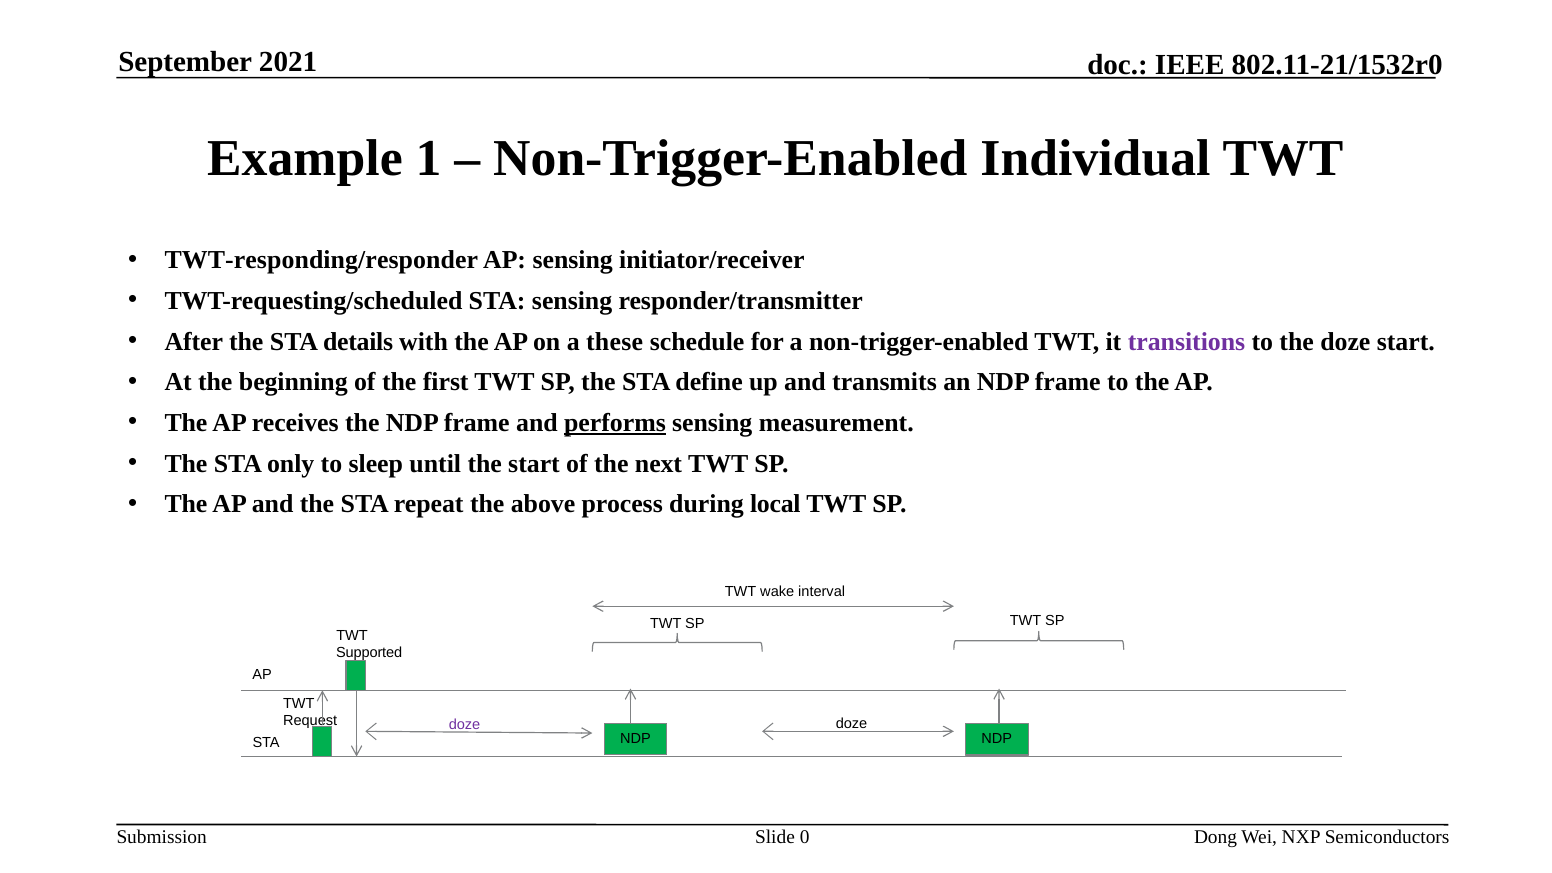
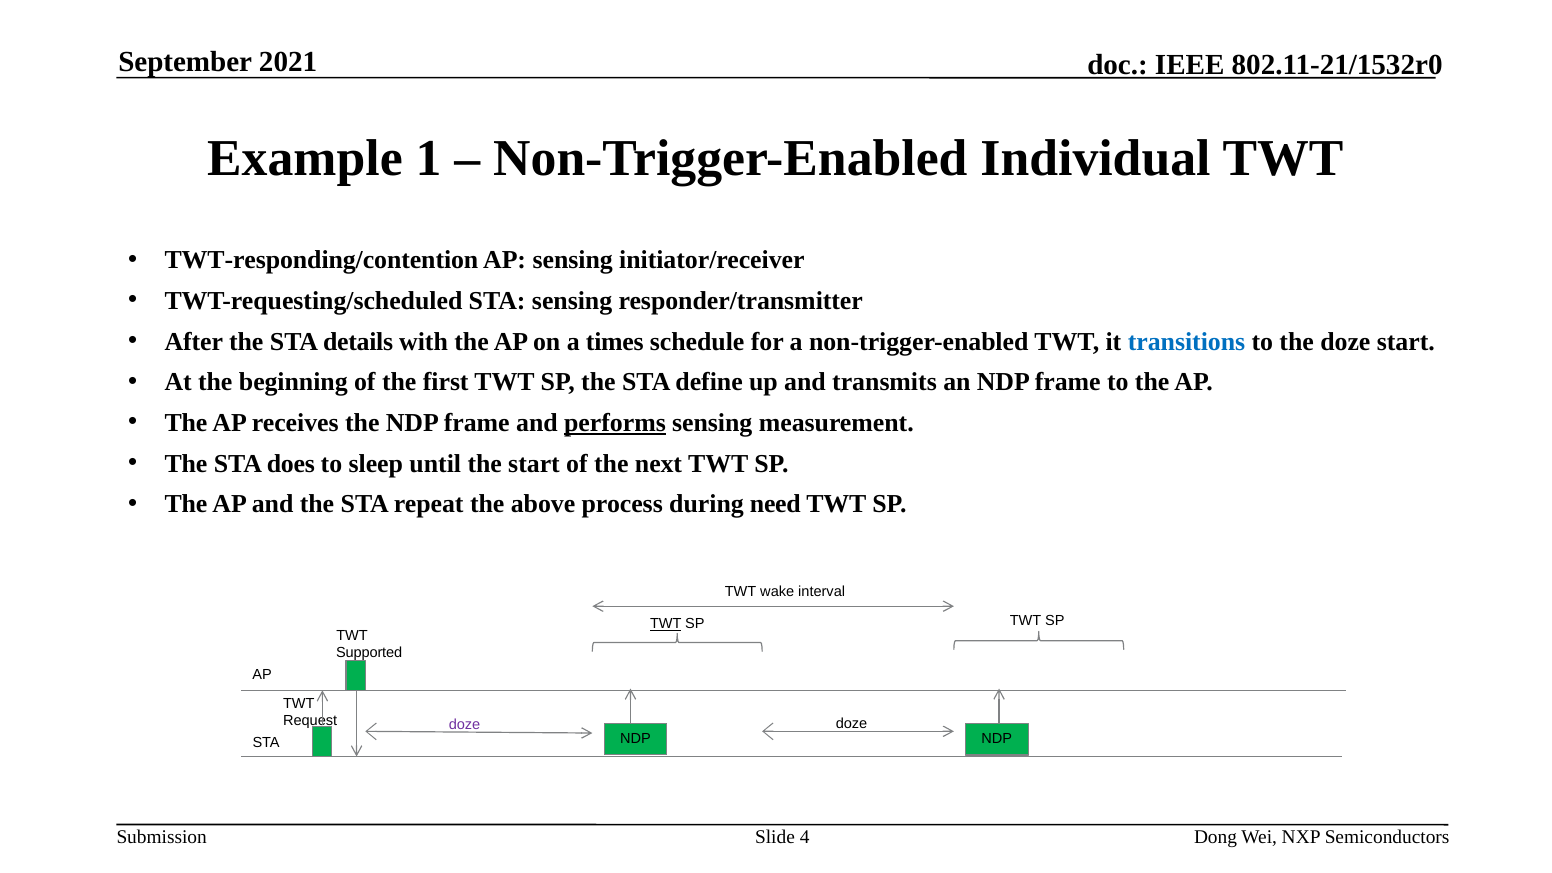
TWT-responding/responder: TWT-responding/responder -> TWT-responding/contention (321, 260)
these: these -> times (615, 341)
transitions colour: purple -> blue (1186, 341)
only: only -> does (291, 464)
local: local -> need (775, 504)
TWT underline: none -> present (666, 624)
0: 0 -> 4 (805, 837)
